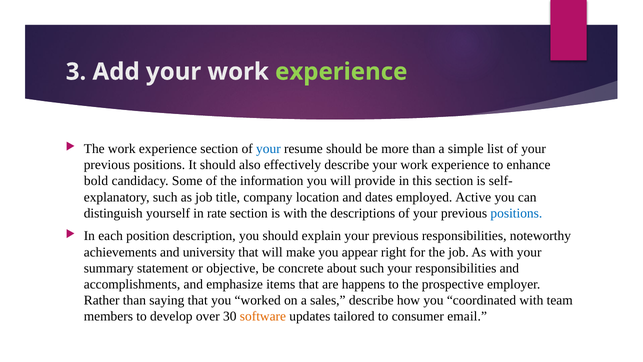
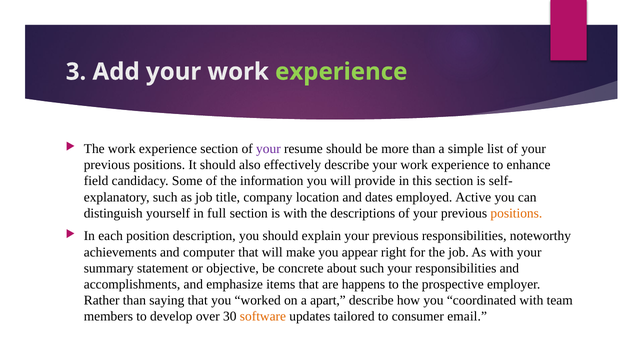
your colour: blue -> purple (268, 149)
bold: bold -> field (96, 181)
rate: rate -> full (217, 213)
positions colour: blue -> orange (516, 213)
university: university -> computer (209, 252)
sales: sales -> apart (328, 300)
